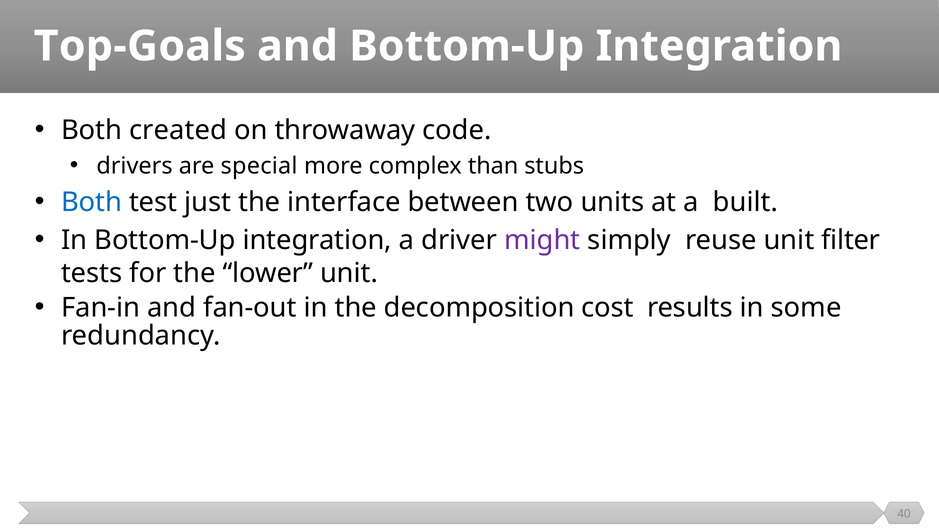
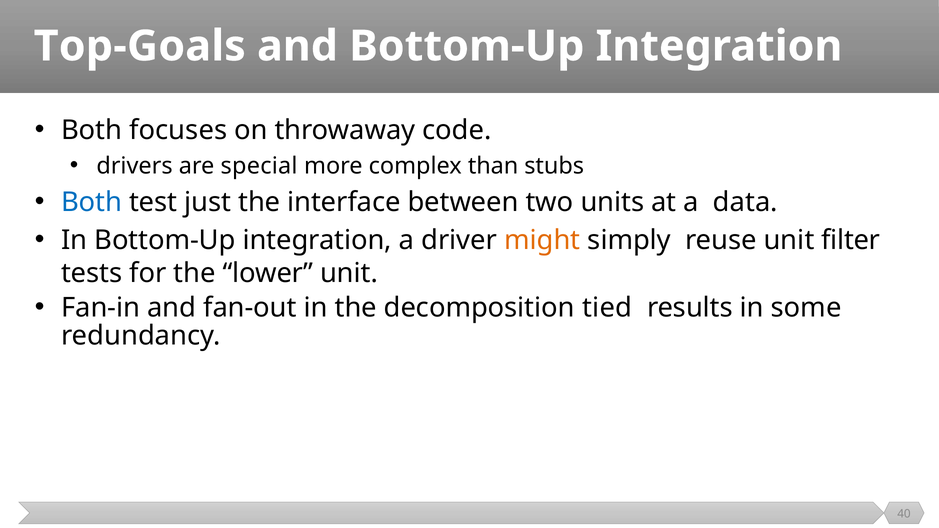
created: created -> focuses (178, 130)
built: built -> data (745, 203)
might colour: purple -> orange (542, 240)
cost: cost -> tied (607, 308)
